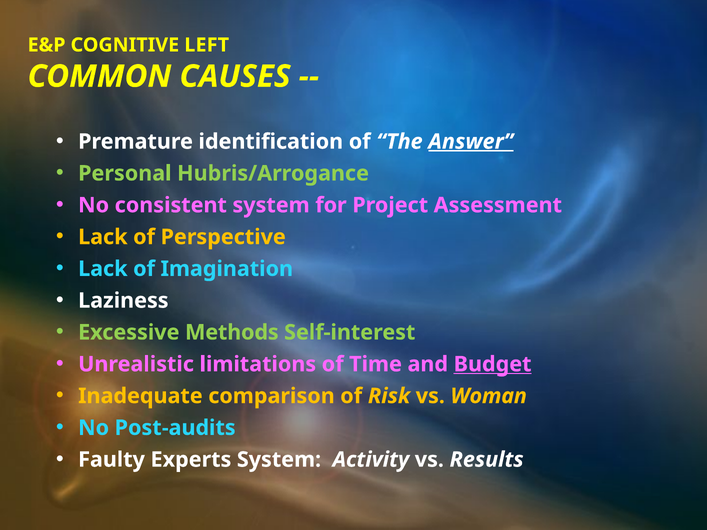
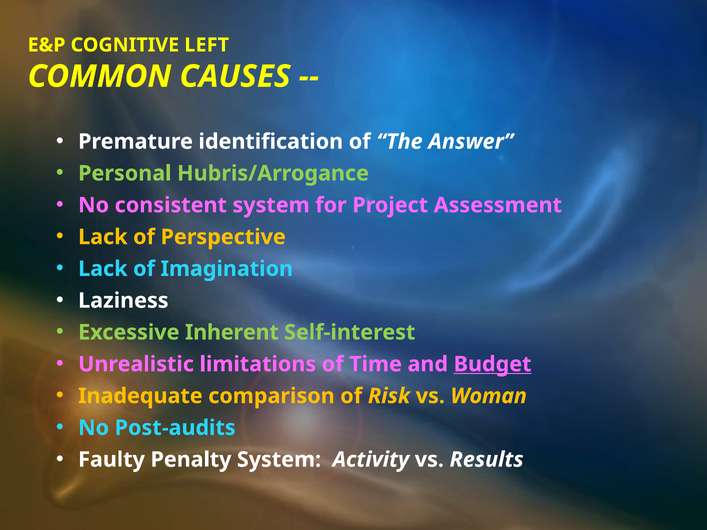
Answer underline: present -> none (471, 142)
Methods: Methods -> Inherent (232, 333)
Experts: Experts -> Penalty (191, 460)
